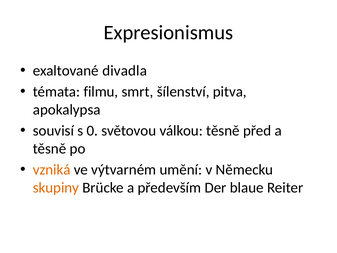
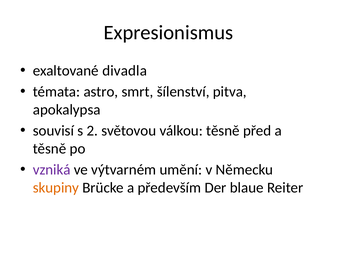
filmu: filmu -> astro (101, 92)
0: 0 -> 2 (92, 131)
vzniká colour: orange -> purple (52, 170)
